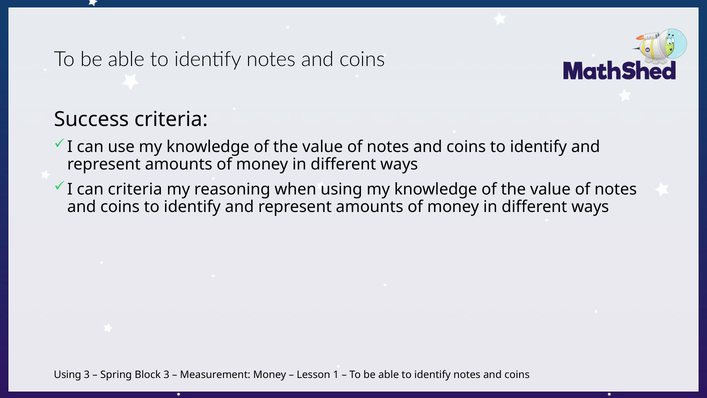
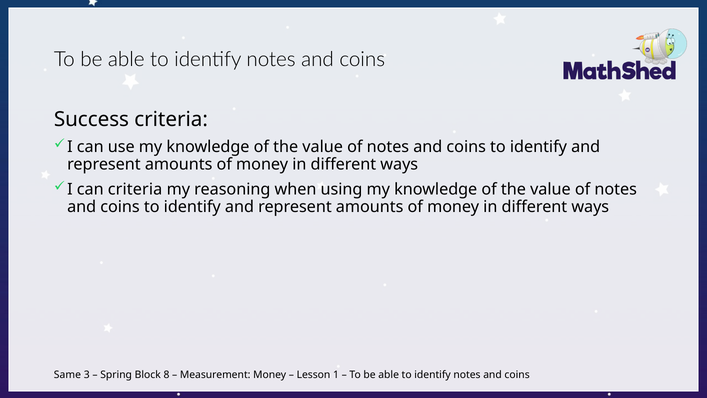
Using: Using -> Same (67, 375)
Block 3: 3 -> 8 (166, 375)
